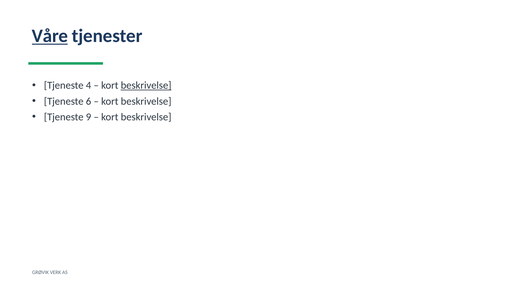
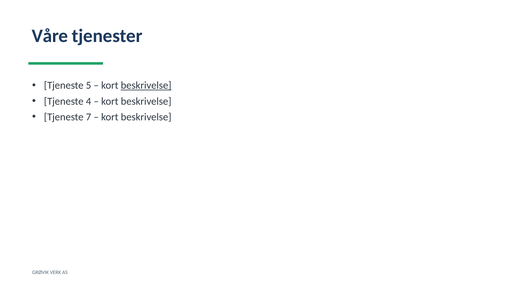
Våre underline: present -> none (50, 36)
4: 4 -> 5 (89, 86)
6: 6 -> 4 (89, 101)
9: 9 -> 7 (89, 117)
